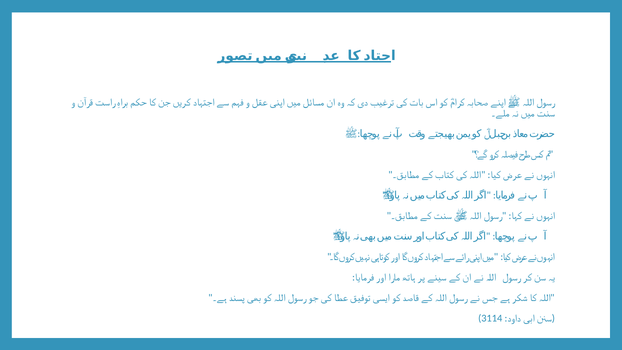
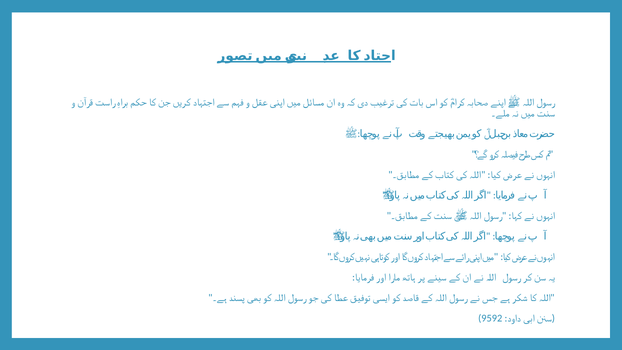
3114: 3114 -> 9592 (492, 318)
